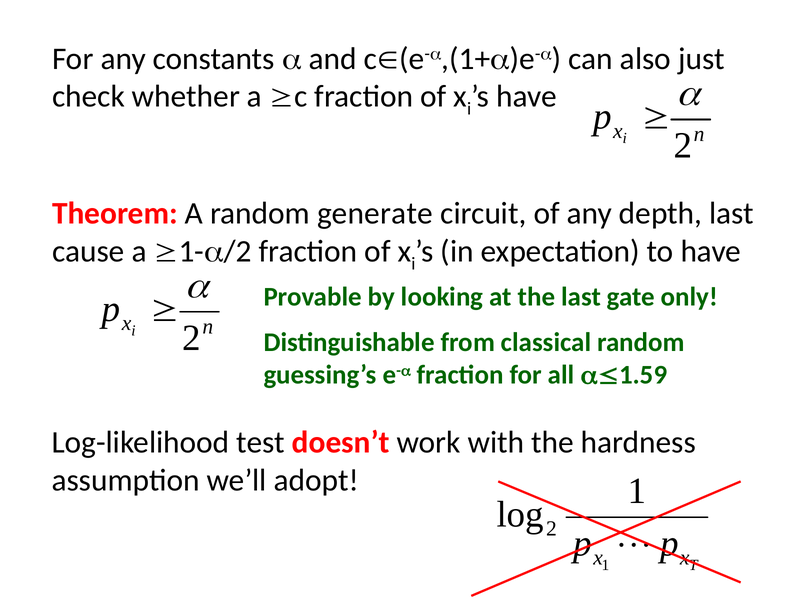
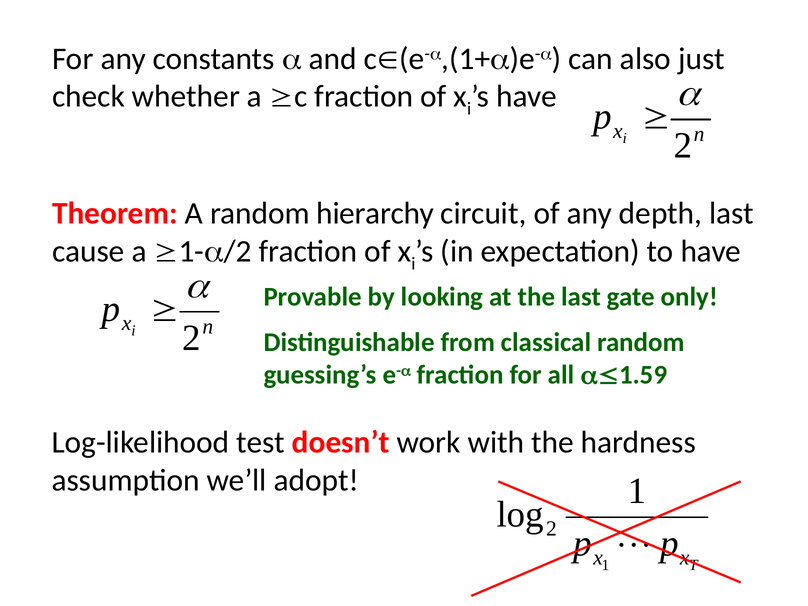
generate: generate -> hierarchy (375, 214)
